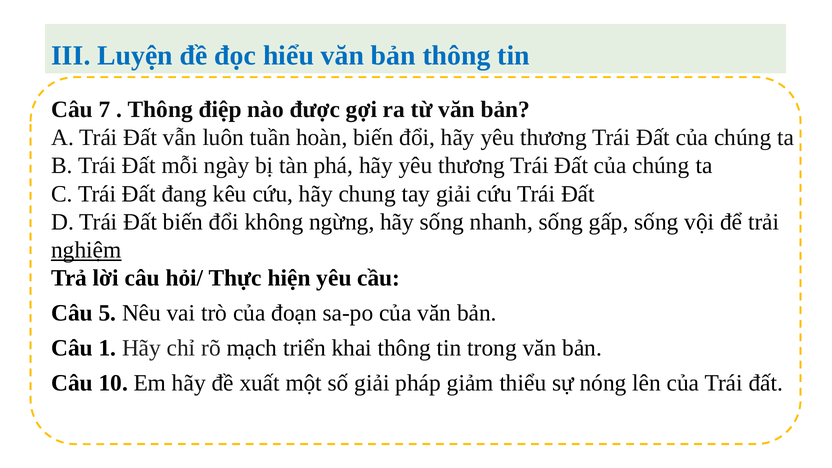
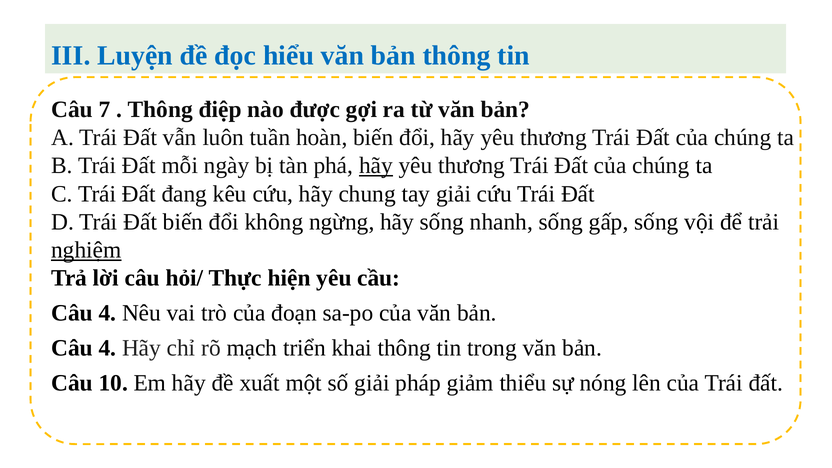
hãy underline: none -> present (376, 166)
5: 5 -> 4 (107, 313)
1: 1 -> 4 (107, 348)
